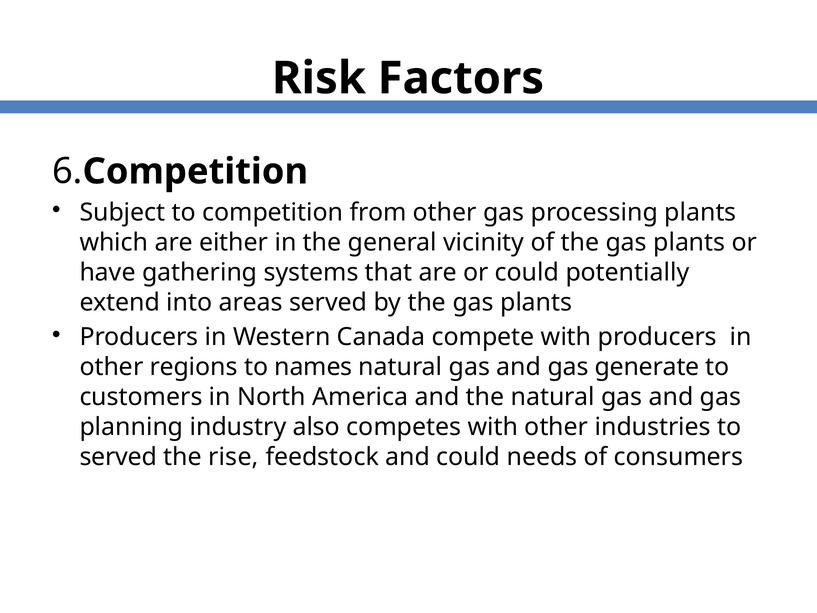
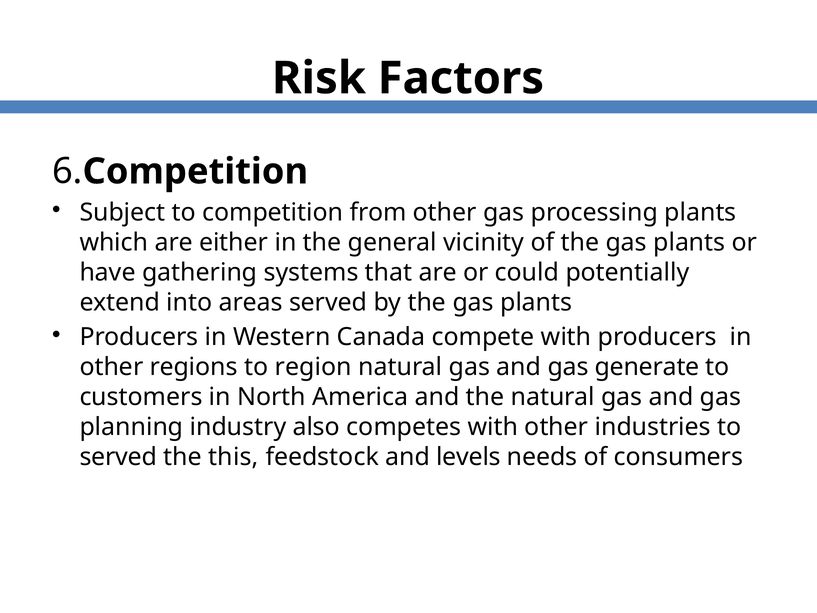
names: names -> region (313, 367)
rise: rise -> this (233, 457)
and could: could -> levels (468, 457)
